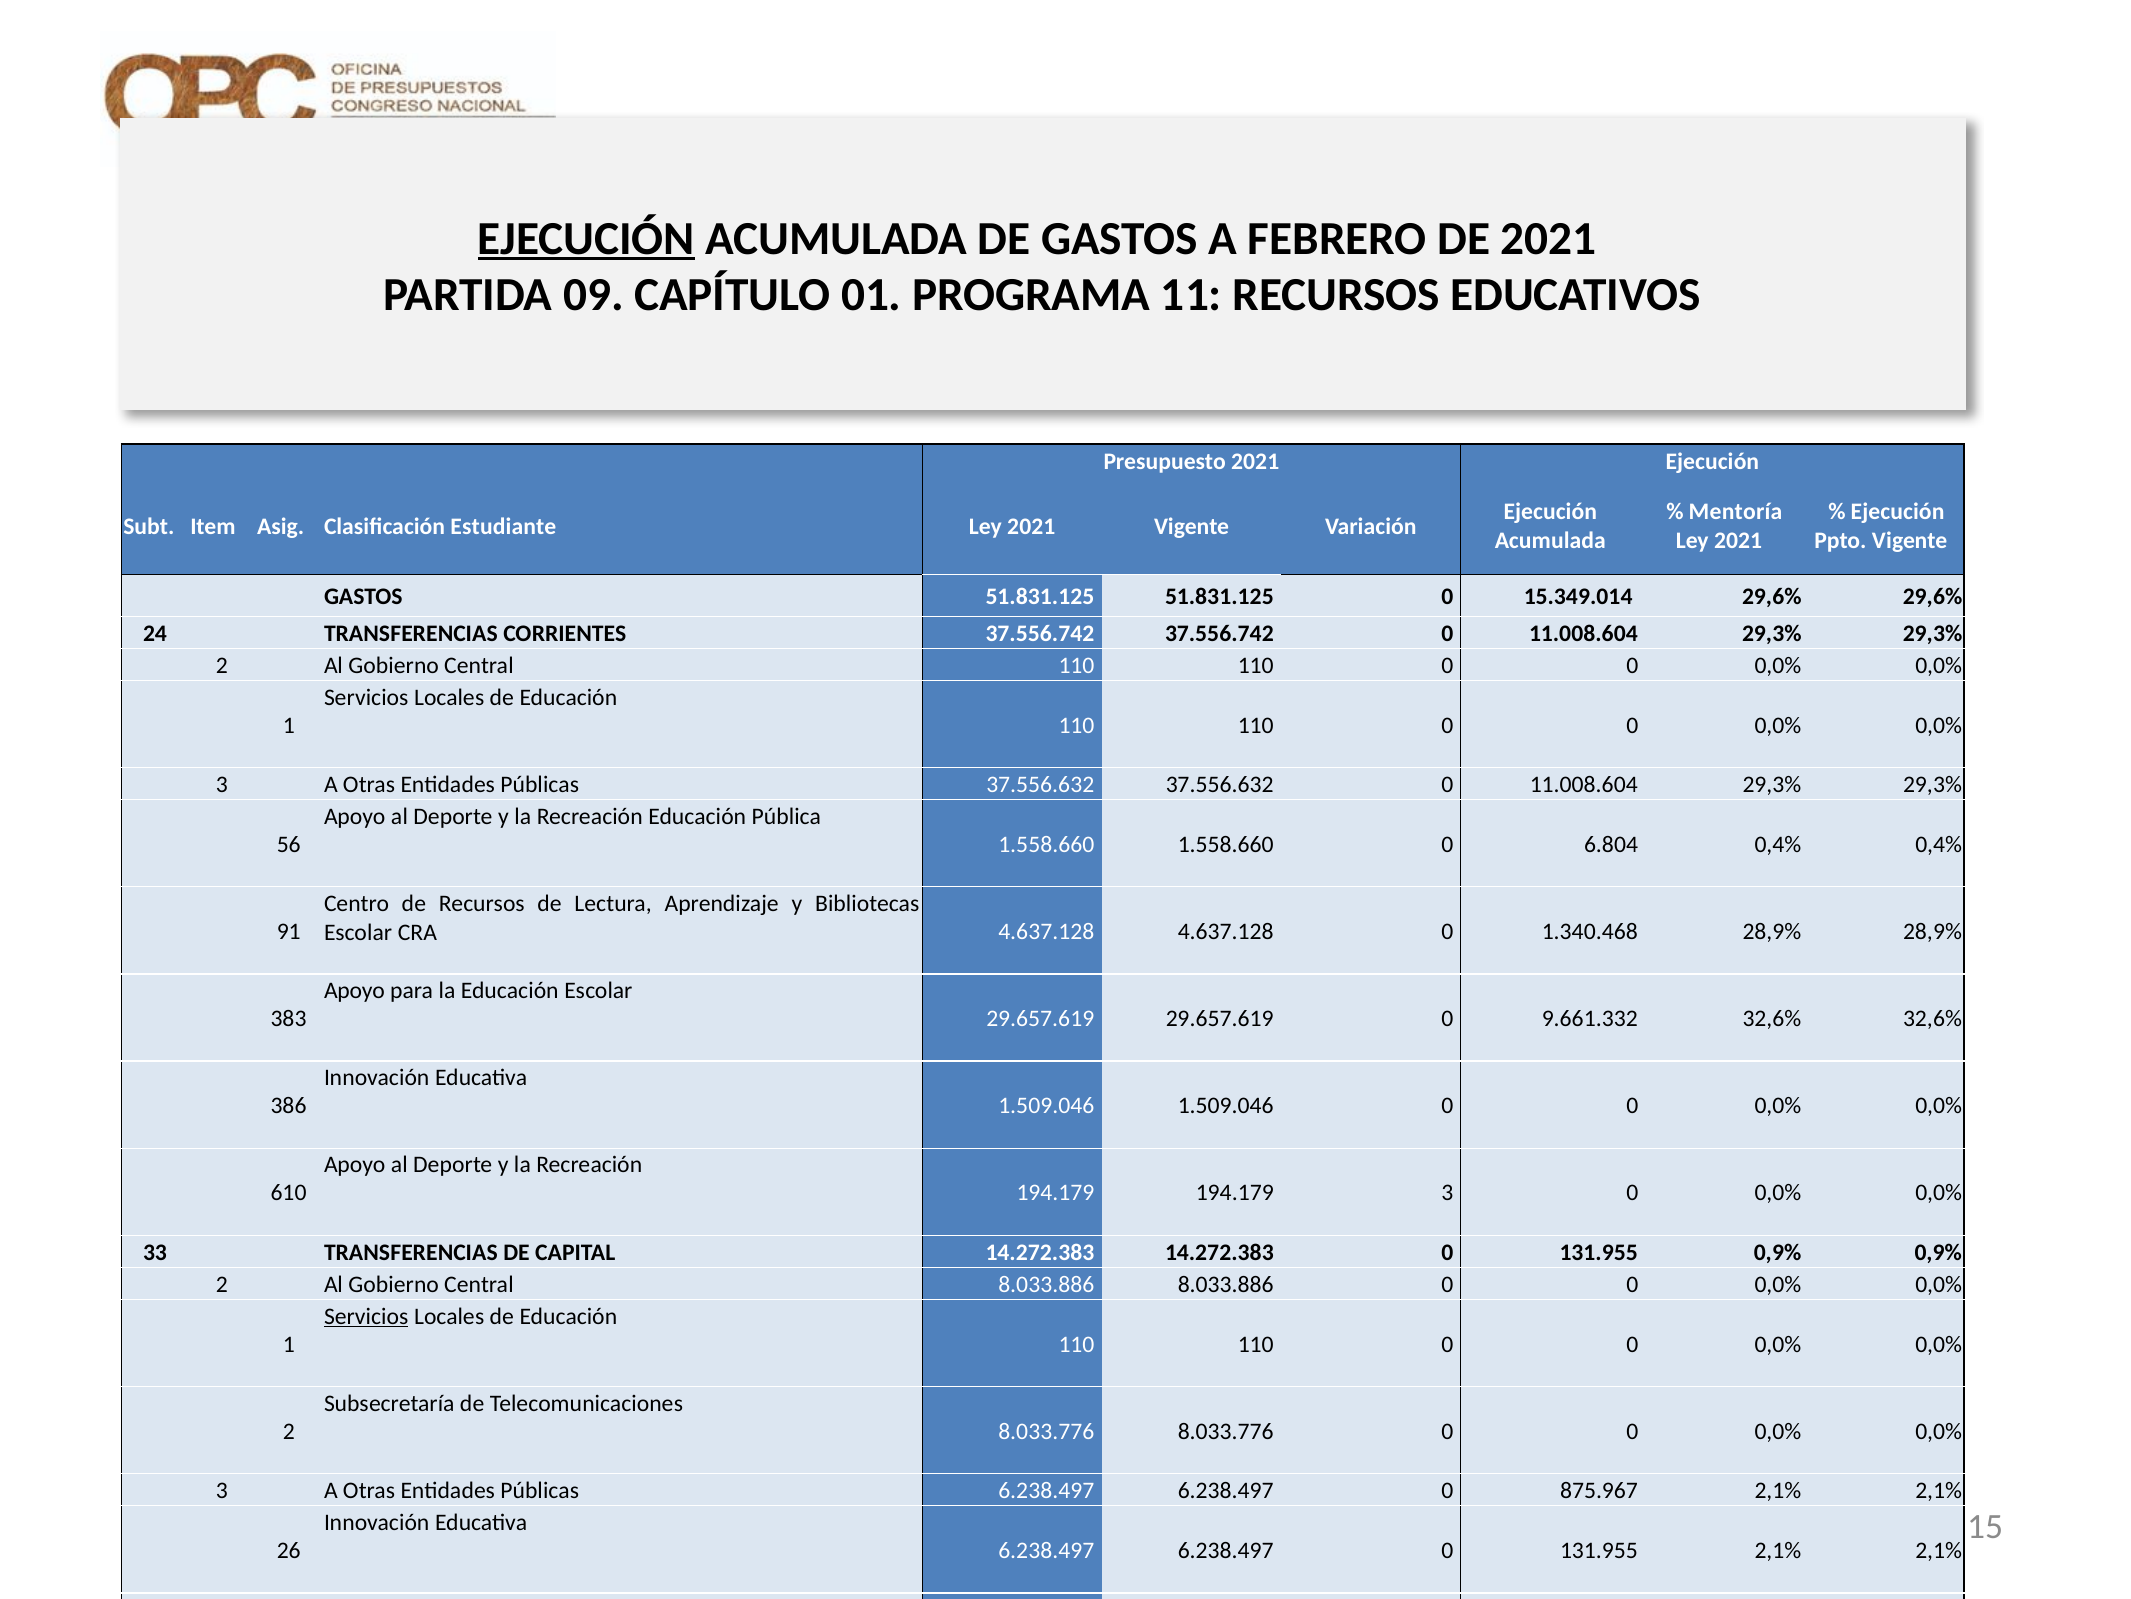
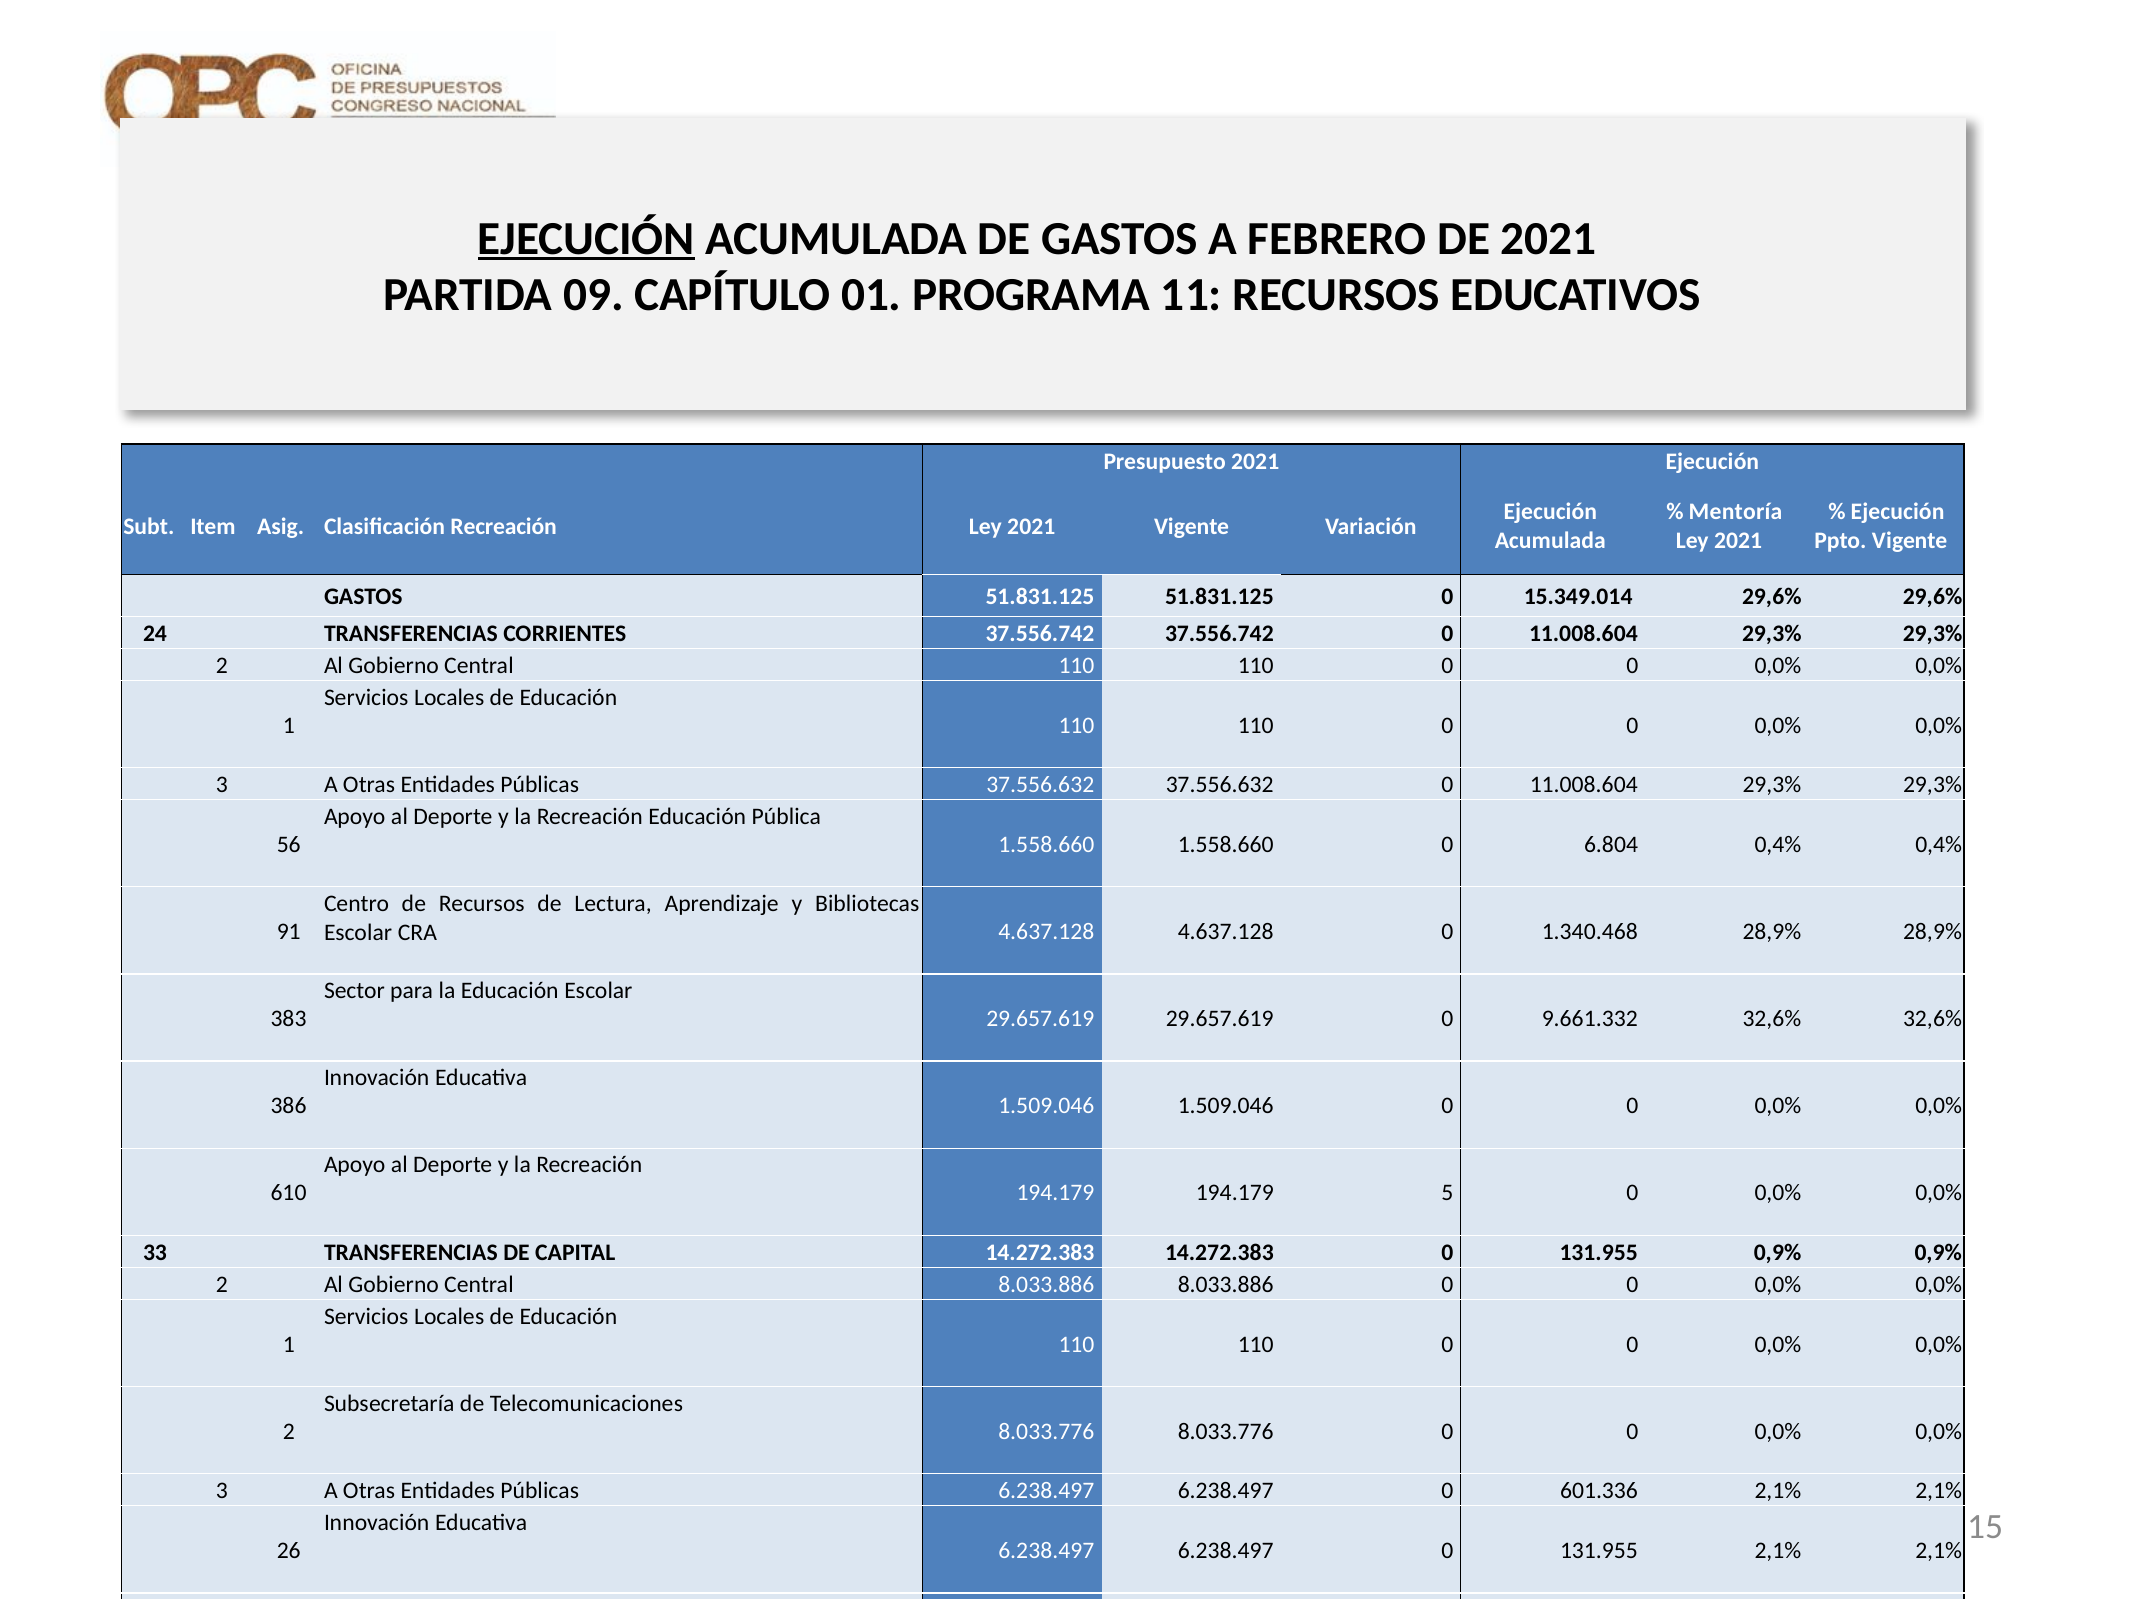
Clasificación Estudiante: Estudiante -> Recreación (504, 526)
Apoyo: Apoyo -> Sector (354, 990)
194.179 3: 3 -> 5 (1447, 1193)
Servicios underline: present -> none (366, 1316)
875.967: 875.967 -> 601.336 (1599, 1490)
